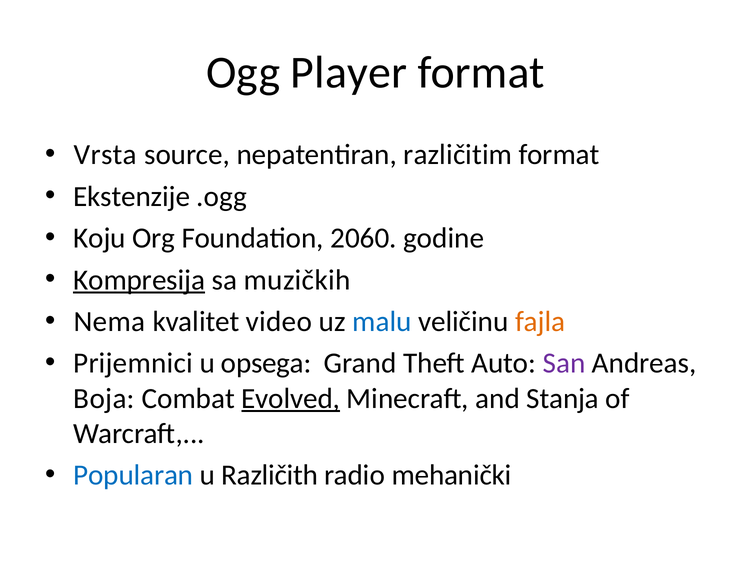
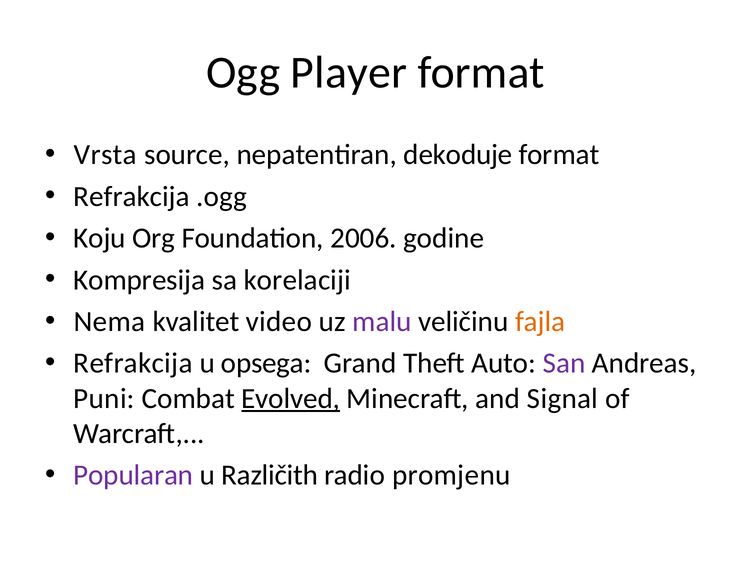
različitim: različitim -> dekoduje (458, 155)
Ekstenzije: Ekstenzije -> Refrakcija (132, 197)
2060: 2060 -> 2006 (364, 238)
Kompresija underline: present -> none (139, 280)
muzičkih: muzičkih -> korelaciji (297, 280)
malu colour: blue -> purple (382, 322)
Prijemnici: Prijemnici -> Refrakcija (133, 363)
Boja: Boja -> Puni (104, 399)
Stanja: Stanja -> Signal (562, 399)
Popularan colour: blue -> purple (133, 475)
mehanički: mehanički -> promjenu (451, 475)
